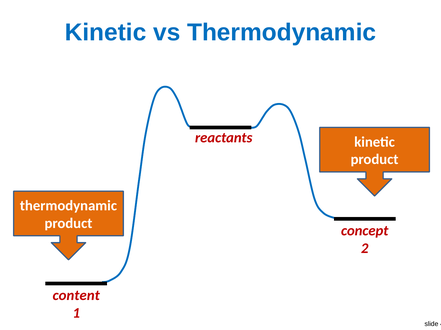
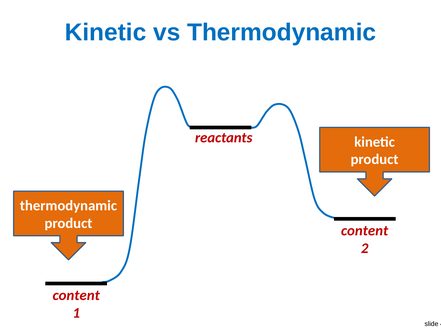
concept: concept -> content (365, 231)
